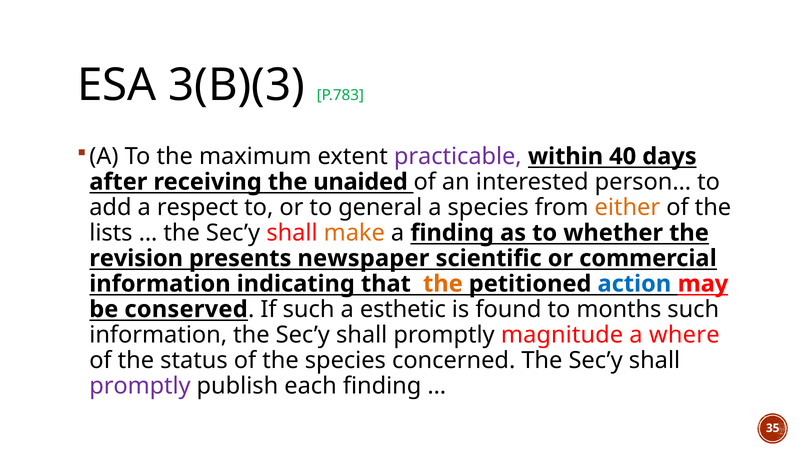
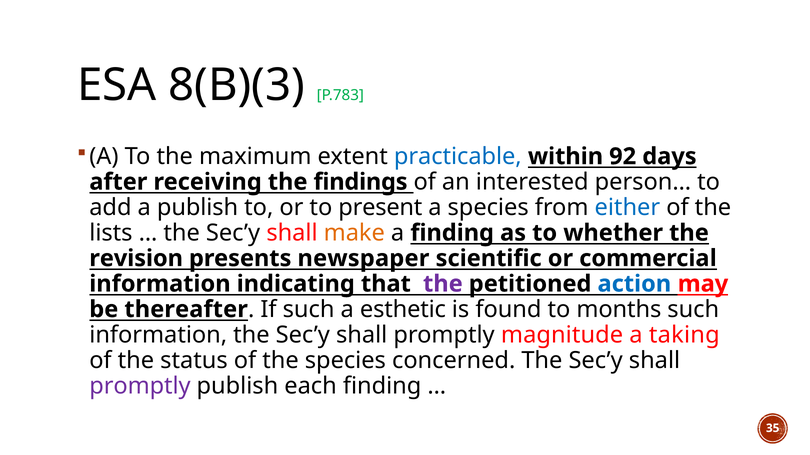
3(B)(3: 3(B)(3 -> 8(B)(3 (237, 85)
practicable colour: purple -> blue (458, 157)
40: 40 -> 92 (623, 157)
unaided: unaided -> findings (361, 182)
a respect: respect -> publish (198, 208)
general: general -> present (380, 208)
either colour: orange -> blue (627, 208)
the colour: orange -> purple (443, 284)
conserved: conserved -> thereafter (186, 310)
where: where -> taking (684, 335)
